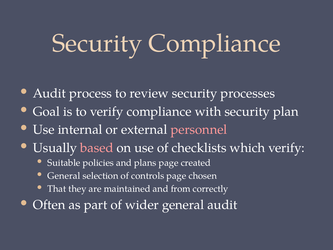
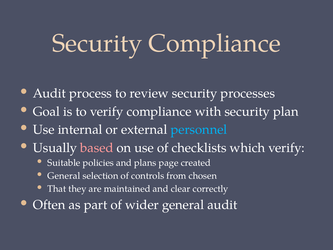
personnel colour: pink -> light blue (199, 130)
controls page: page -> from (176, 176)
from: from -> clear (181, 189)
